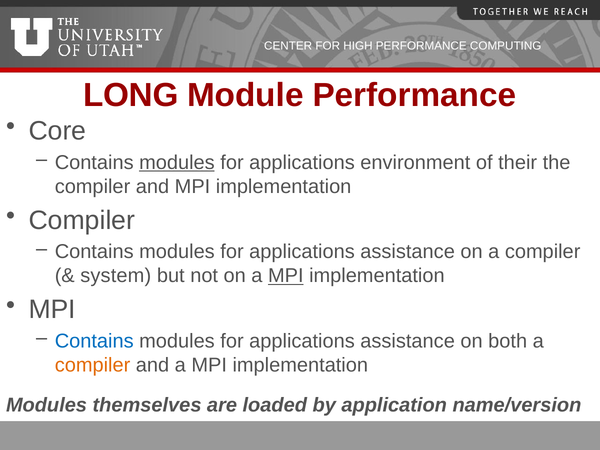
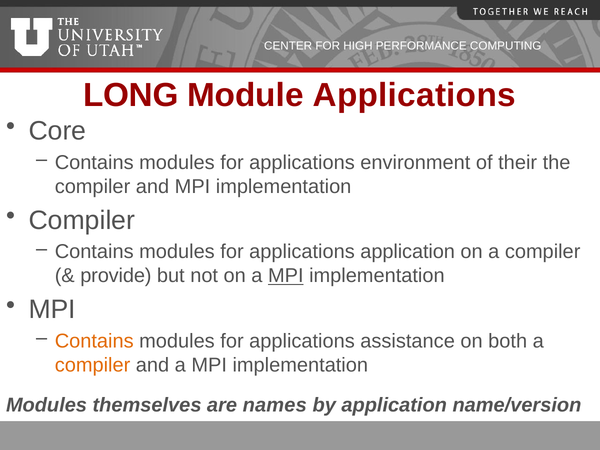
Module Performance: Performance -> Applications (414, 95)
modules underline: present -> none (177, 162)
assistance: assistance -> application (408, 252)
system: system -> provide (116, 276)
Contains colour: blue -> orange (94, 341)
loaded: loaded -> names (275, 405)
